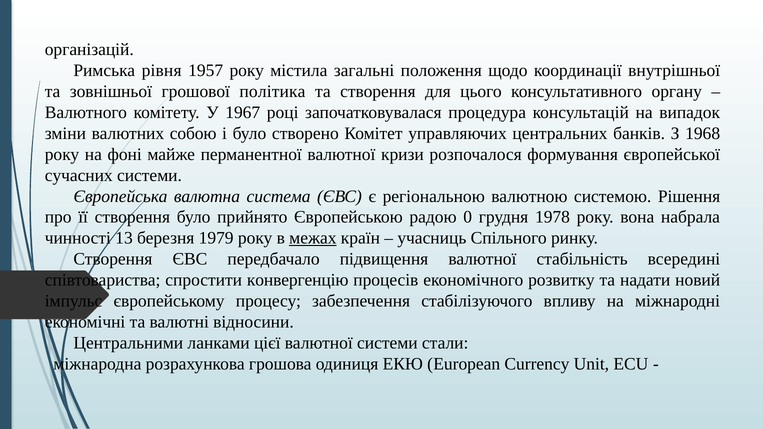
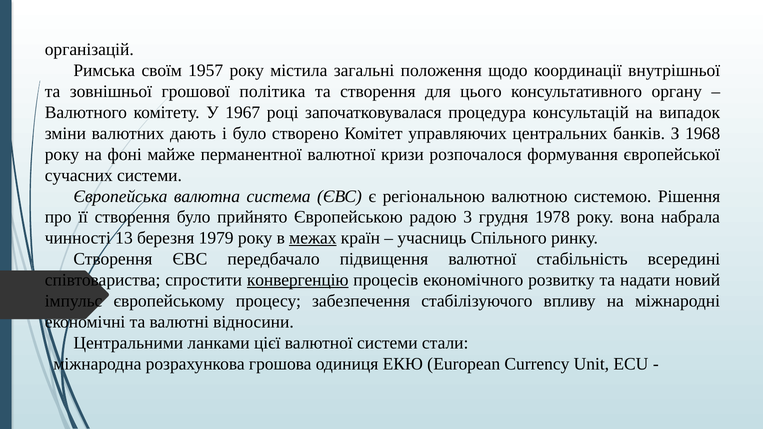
рівня: рівня -> своїм (162, 71)
собою: собою -> дають (193, 133)
0: 0 -> 3 (468, 217)
конвергенцію underline: none -> present (298, 280)
